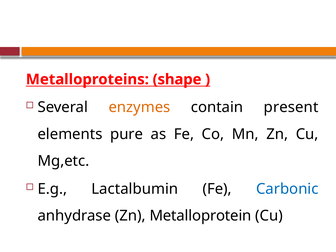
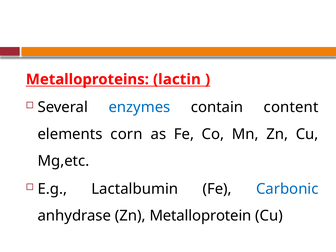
shape: shape -> lactin (177, 79)
enzymes colour: orange -> blue (139, 107)
present: present -> content (291, 107)
pure: pure -> corn (126, 134)
